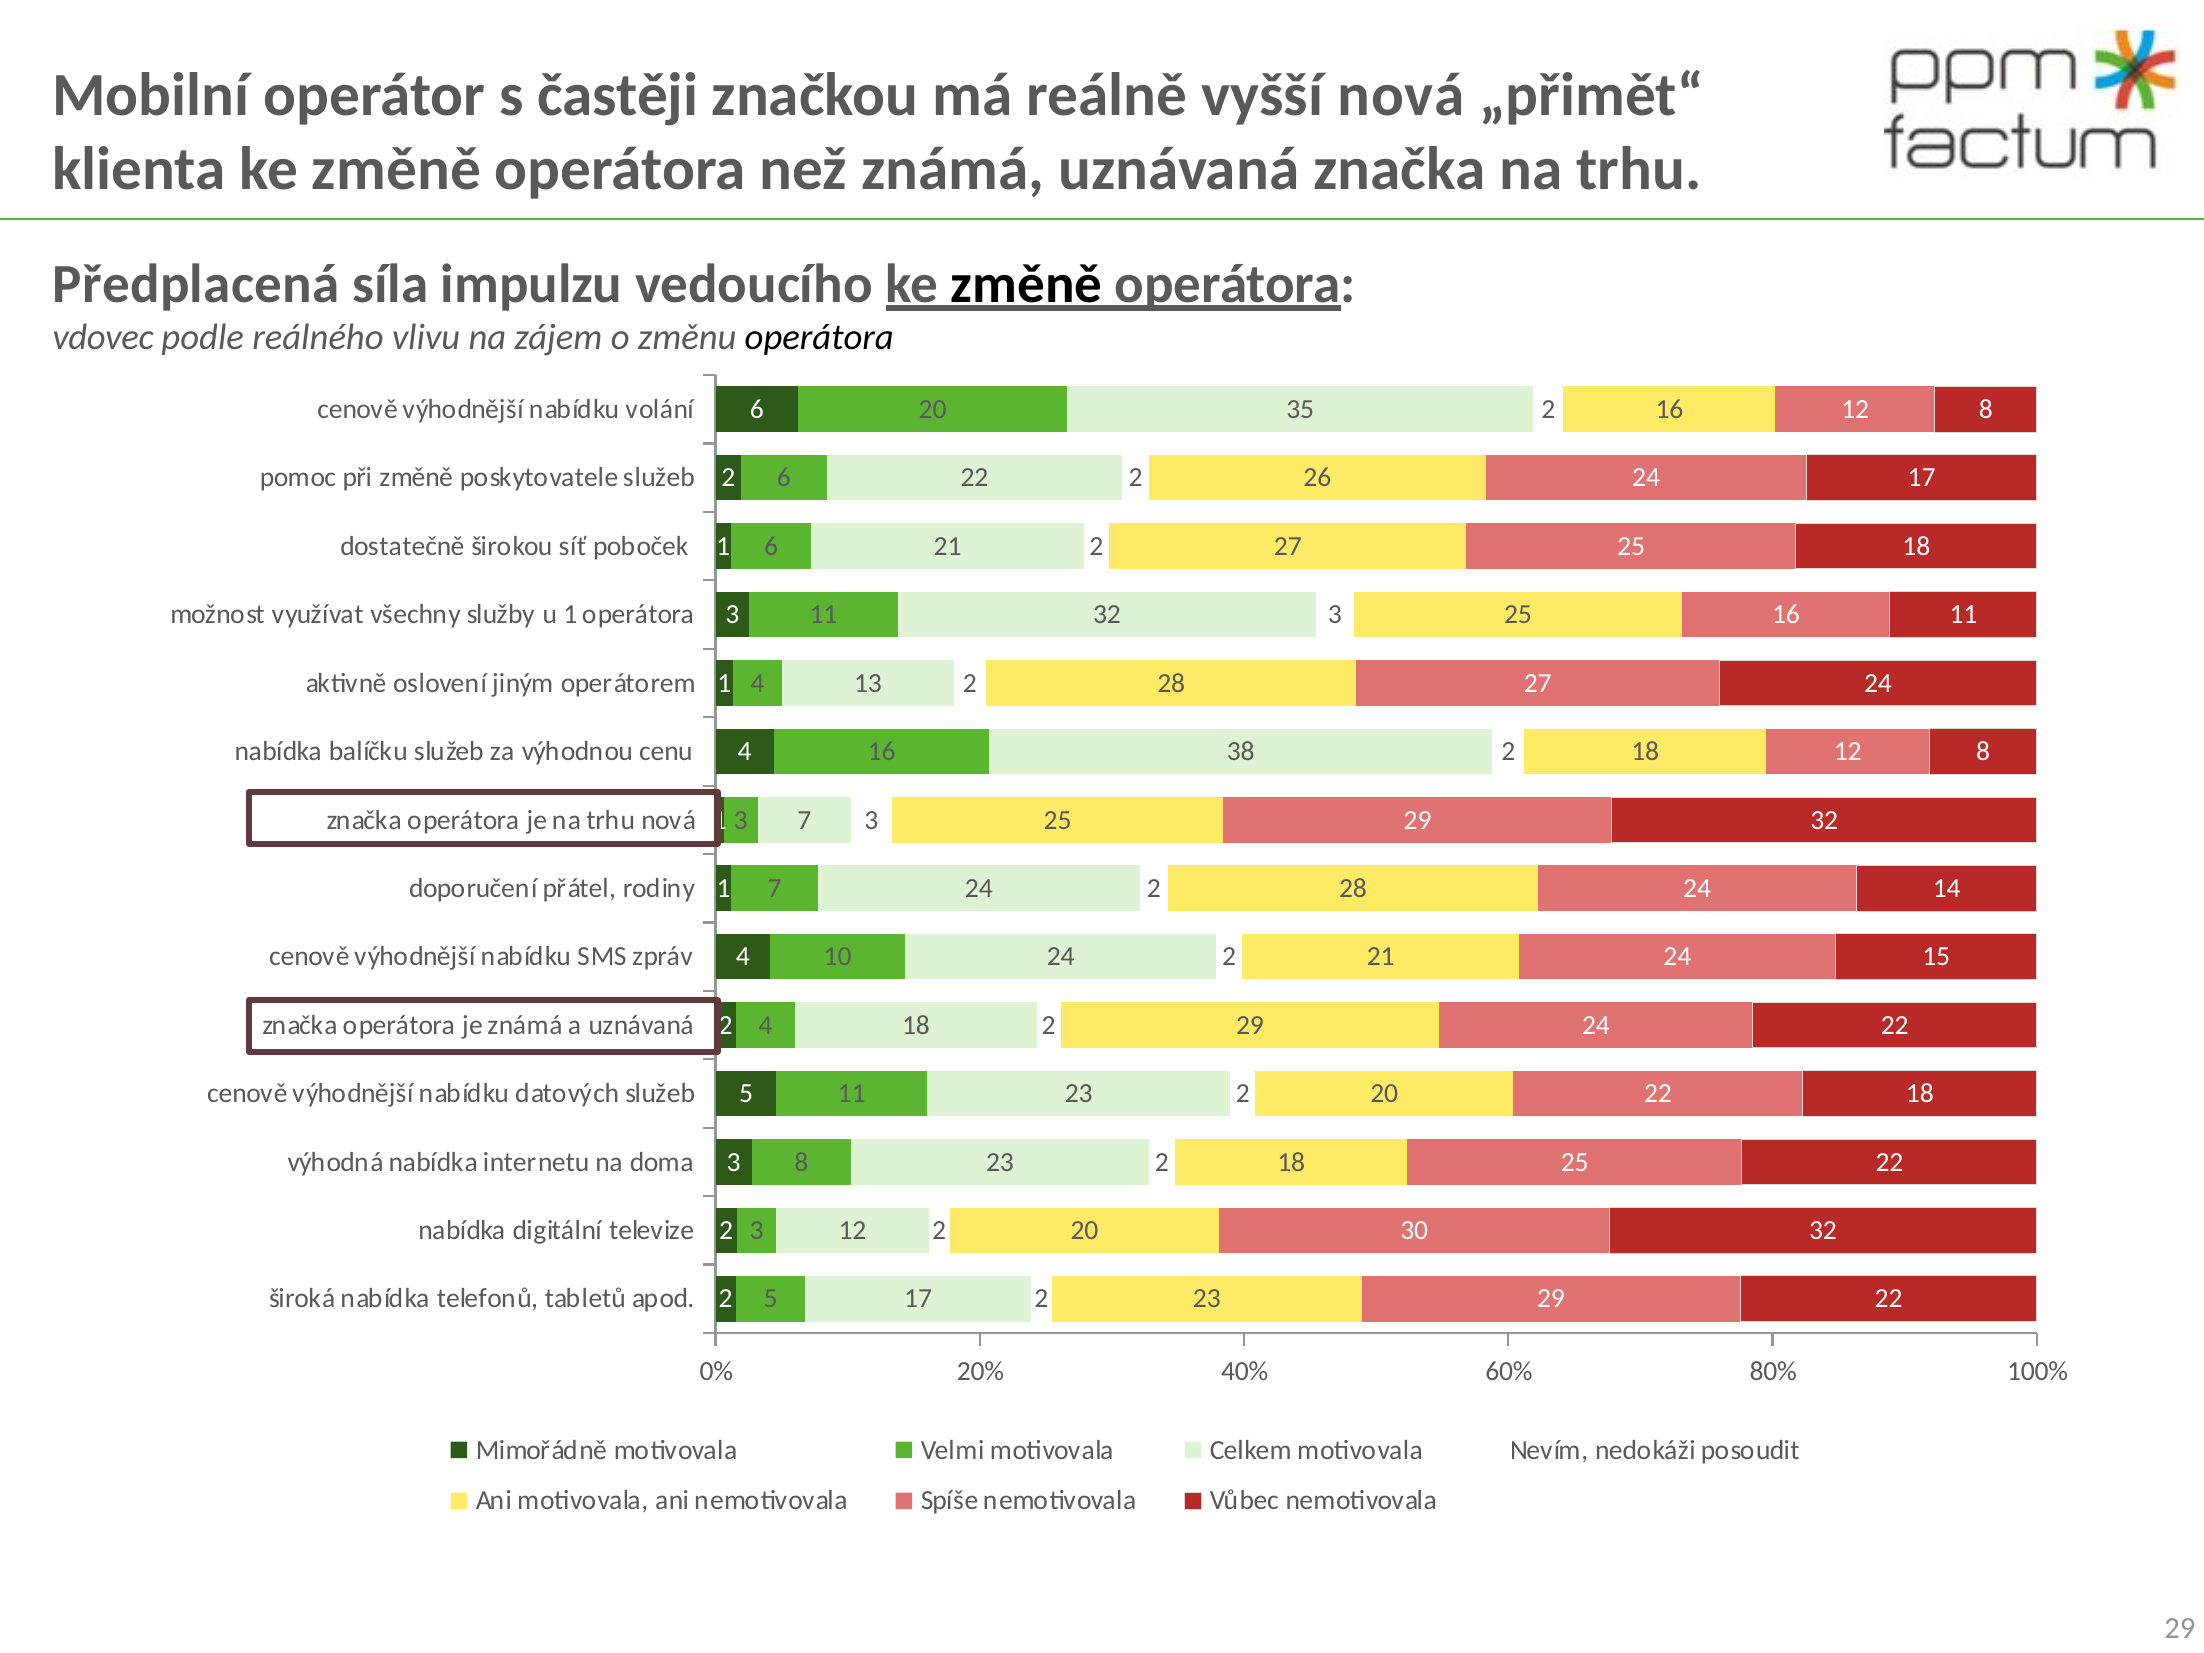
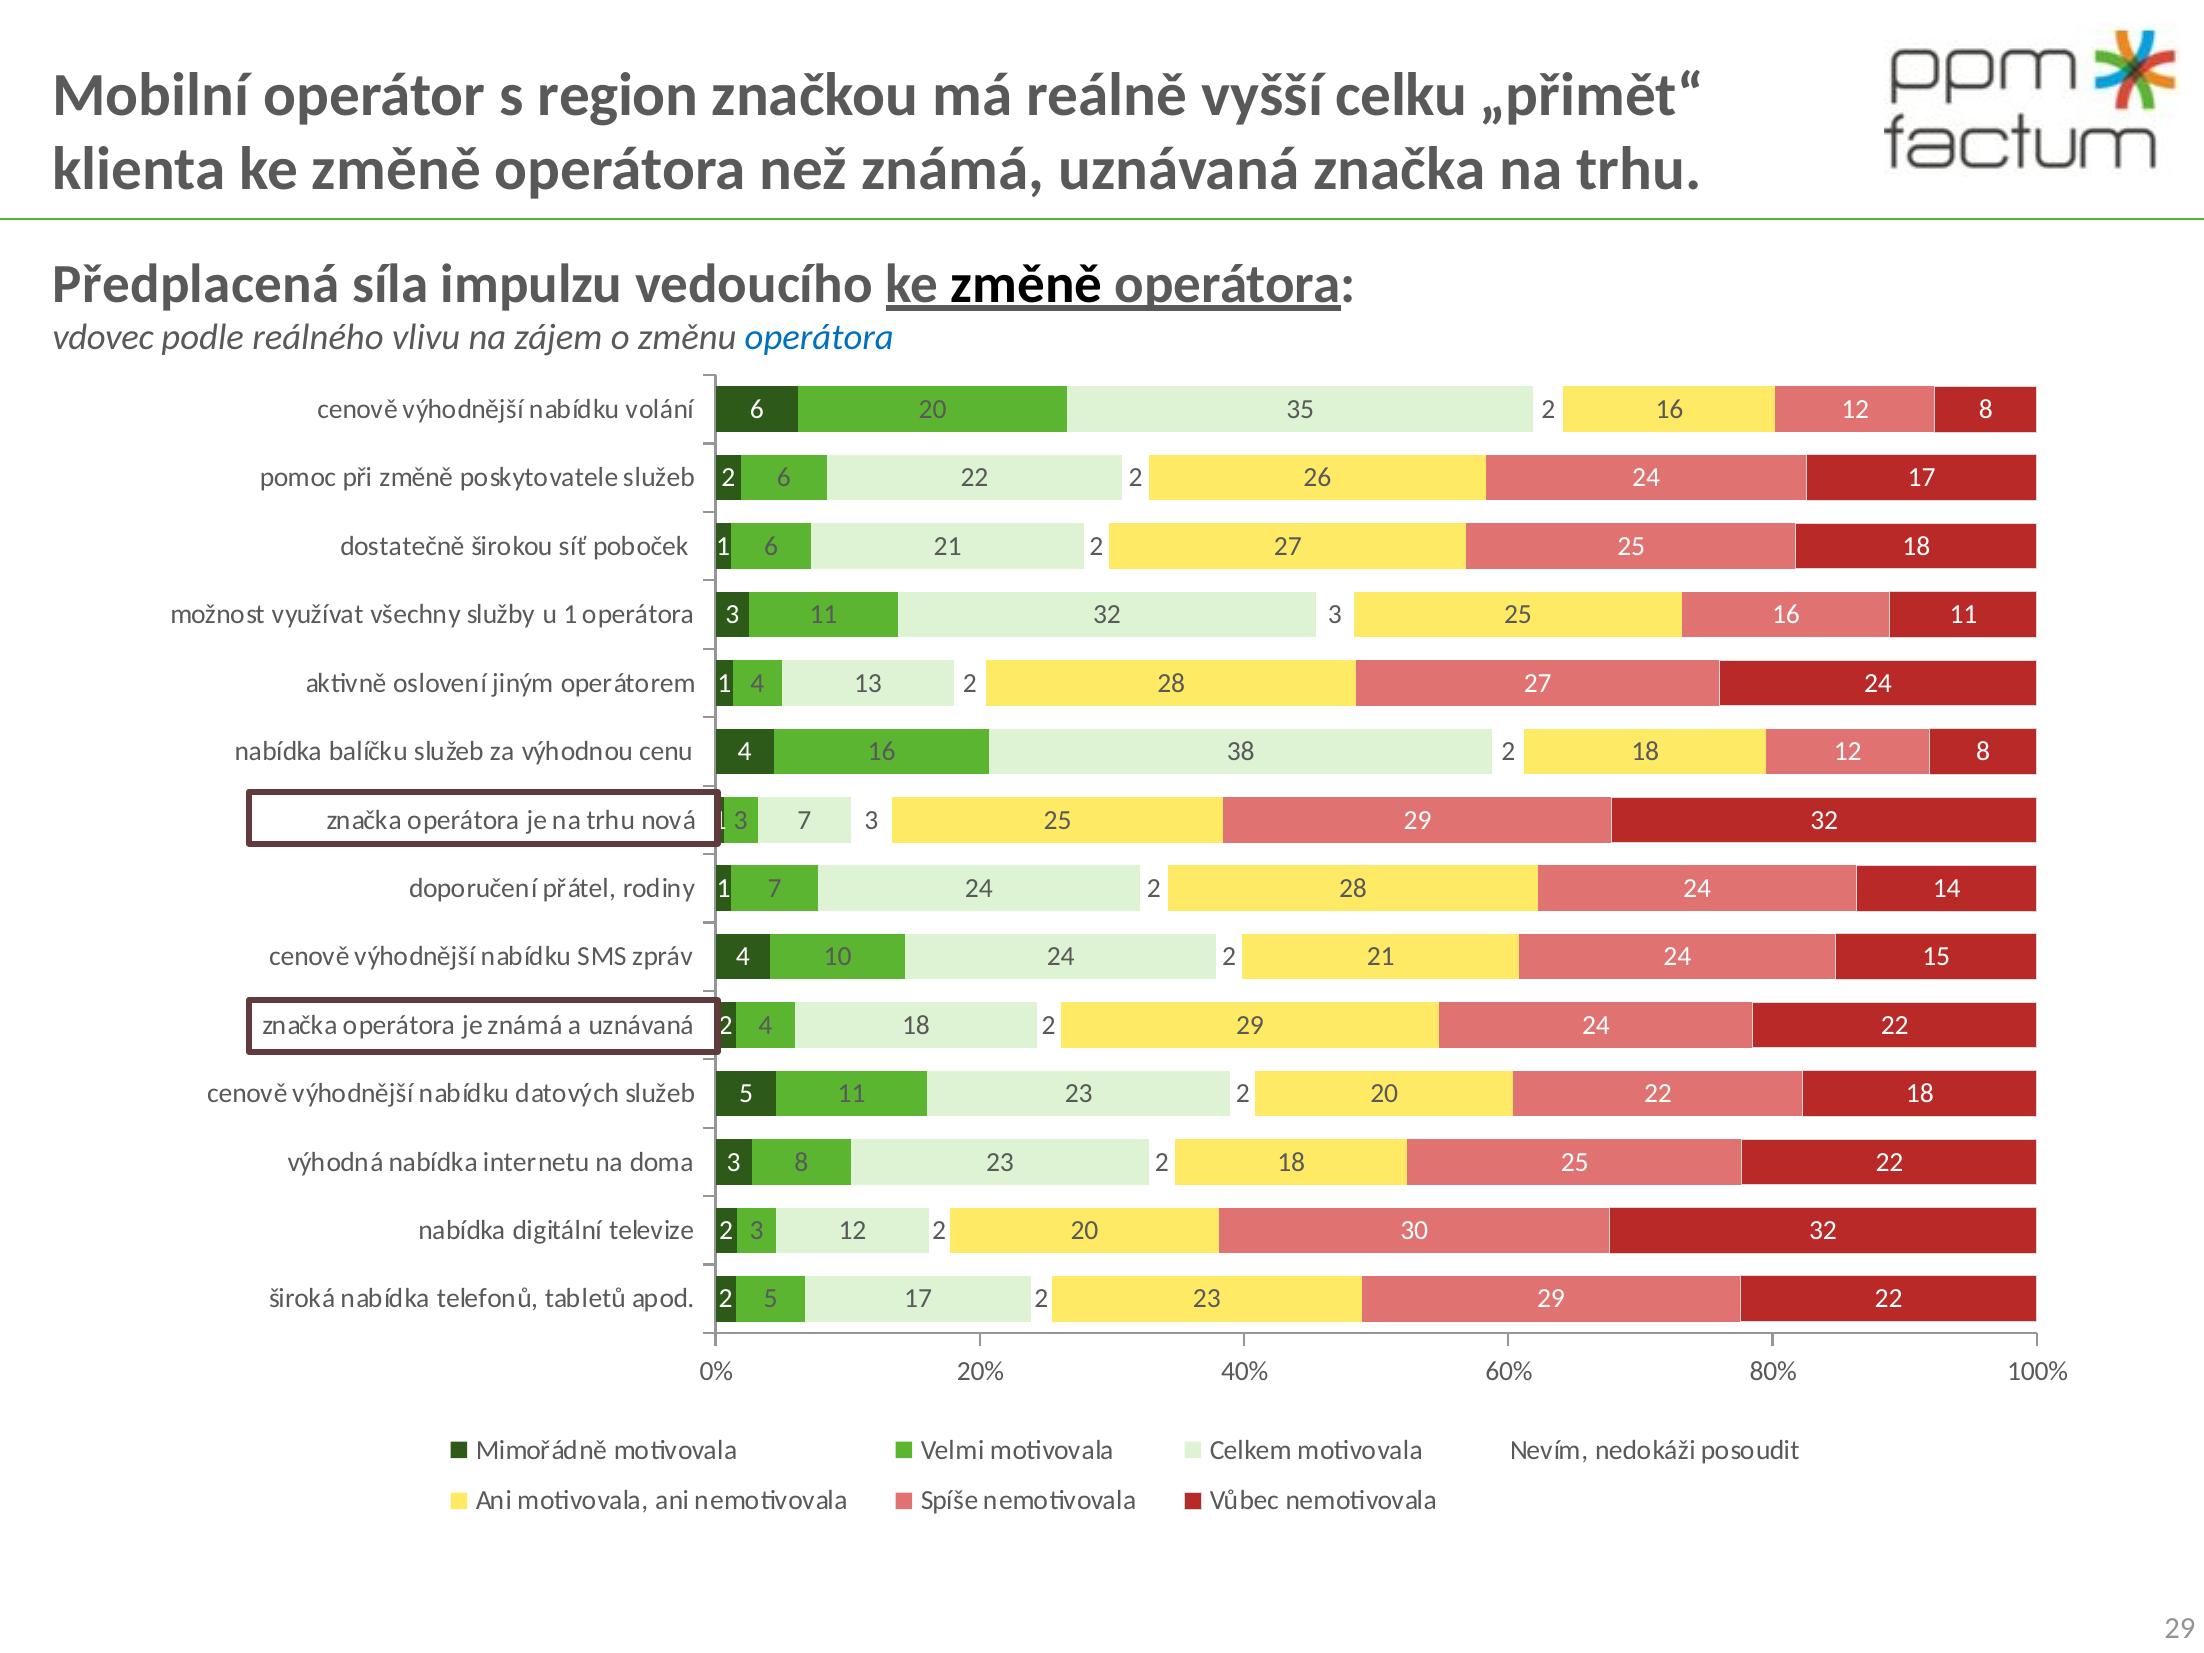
častěji: častěji -> region (618, 96)
vyšší nová: nová -> celku (1402, 96)
operátora colour: black -> blue (819, 338)
